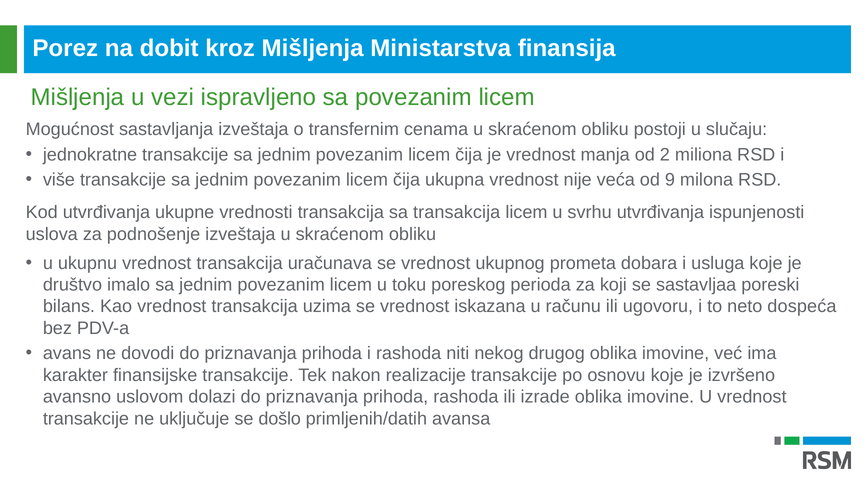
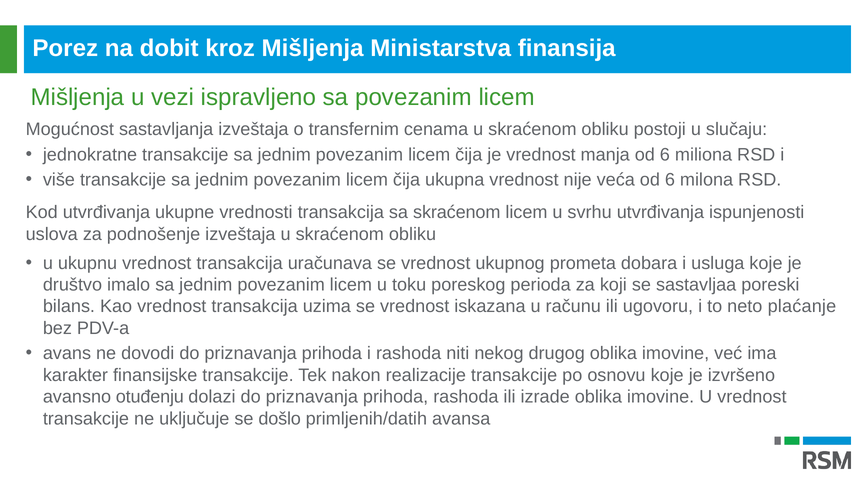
manja od 2: 2 -> 6 (665, 155)
veća od 9: 9 -> 6 (670, 180)
sa transakcija: transakcija -> skraćenom (457, 213)
dospeća: dospeća -> plaćanje (802, 307)
uslovom: uslovom -> otuđenju (150, 397)
